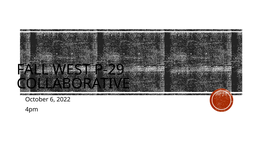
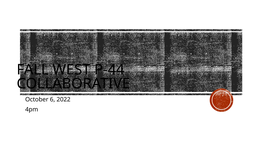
P-29: P-29 -> P-44 (109, 70)
